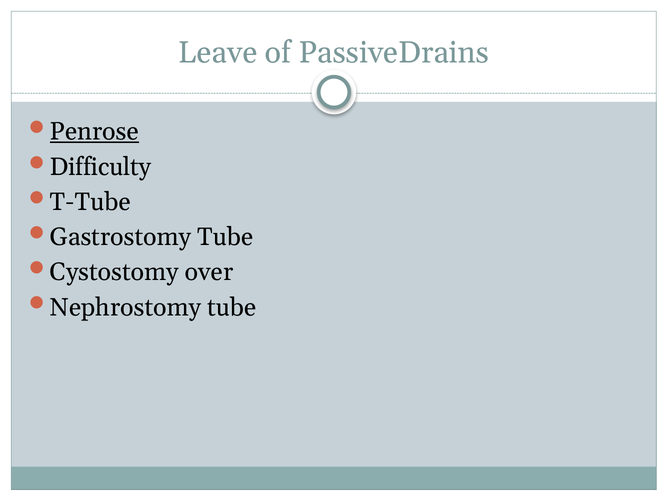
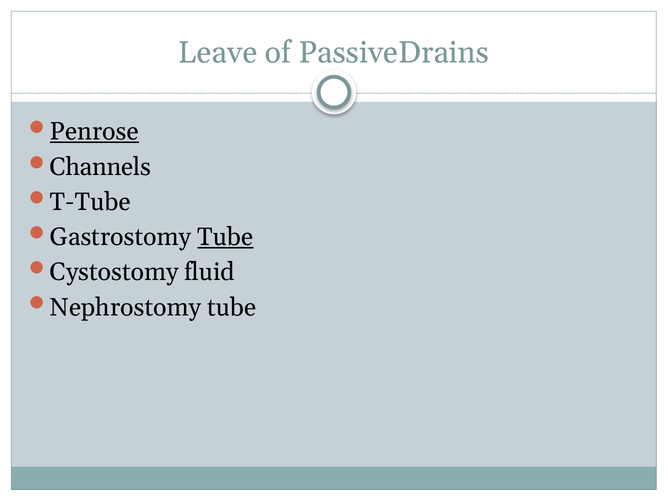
Difficulty: Difficulty -> Channels (100, 167)
Tube underline: none -> present (225, 237)
over: over -> fluid (209, 272)
